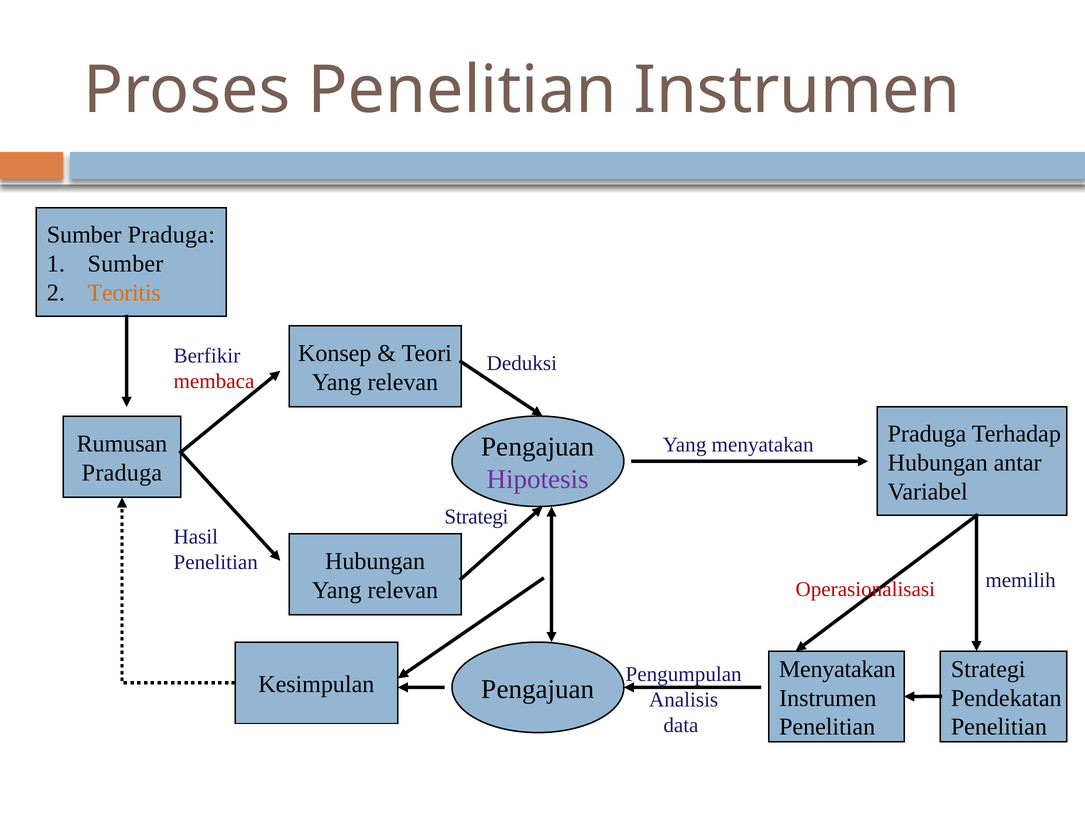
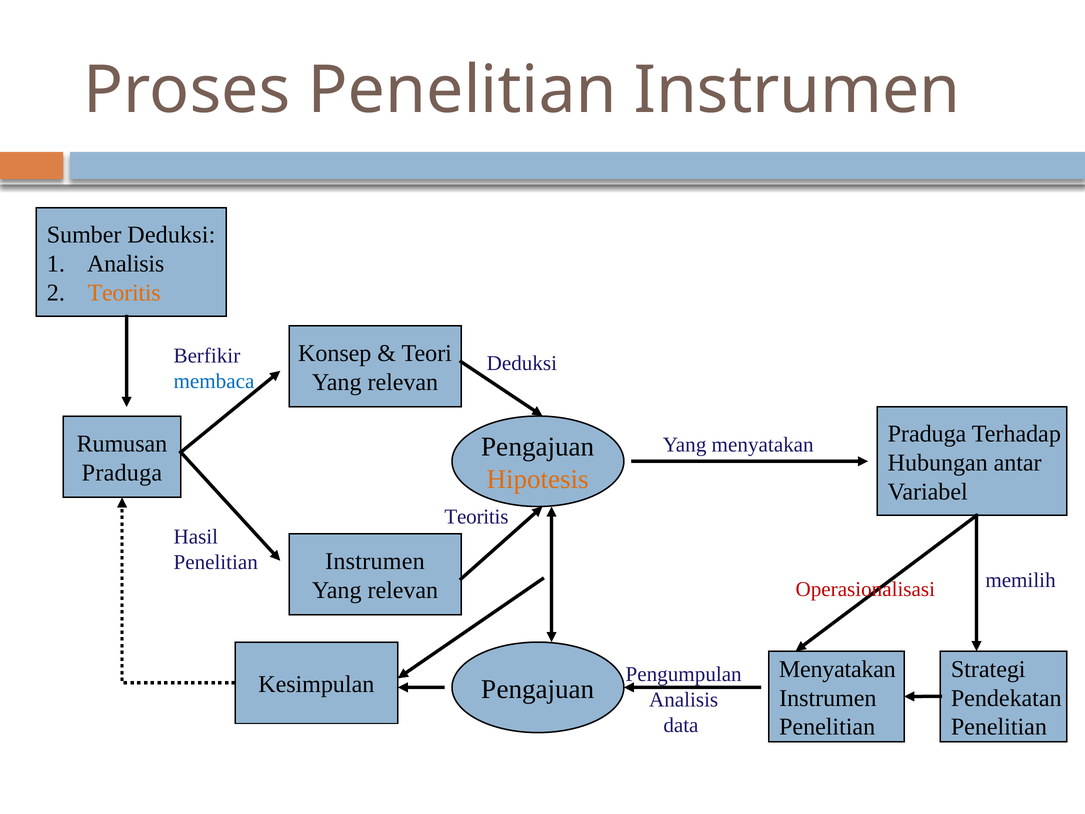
Sumber Praduga: Praduga -> Deduksi (171, 235)
Sumber: Sumber -> Analisis (126, 264)
membaca colour: red -> blue (214, 381)
Hipotesis colour: purple -> orange (538, 479)
Strategi: Strategi -> Teoritis (476, 517)
Hubungan: Hubungan -> Instrumen (375, 561)
